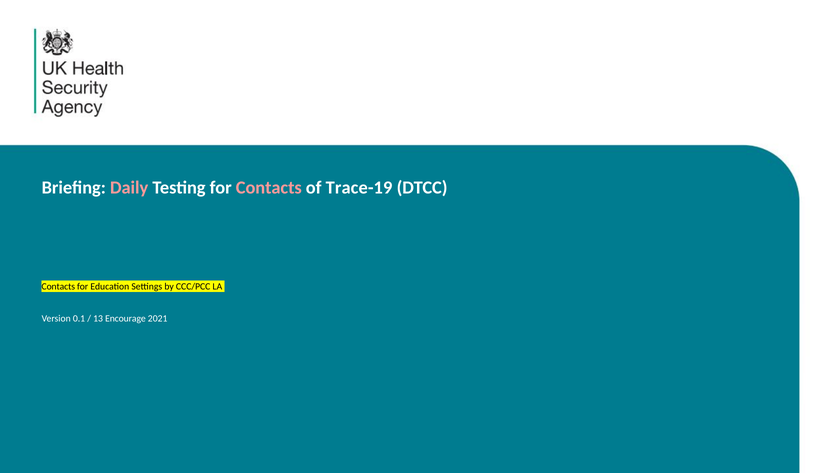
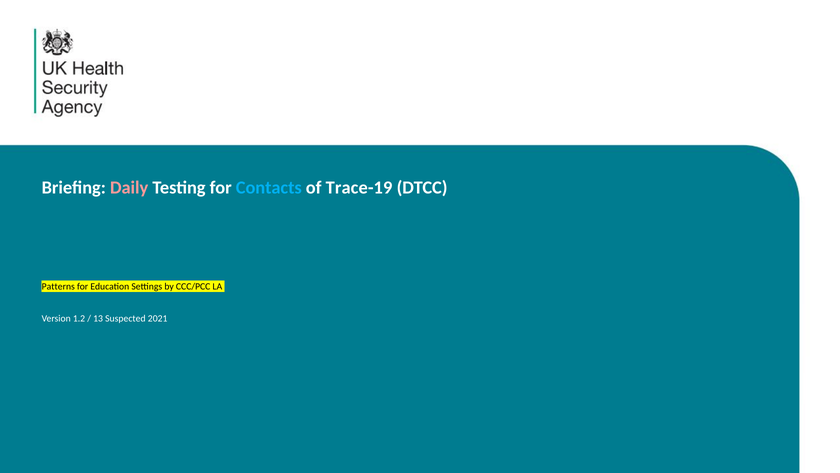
Contacts colour: pink -> light blue (269, 187)
Contacts: Contacts -> Patterns (58, 286)
0.1: 0.1 -> 1.2 (79, 318)
Encourage: Encourage -> Suspected (125, 318)
